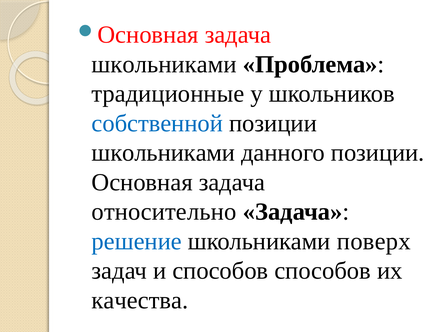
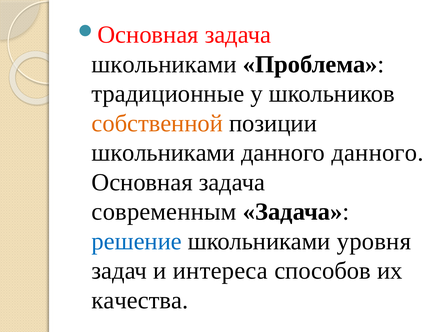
собственной colour: blue -> orange (157, 123)
данного позиции: позиции -> данного (378, 153)
относительно: относительно -> современным (164, 212)
поверх: поверх -> уровня (374, 241)
и способов: способов -> интереса (220, 271)
